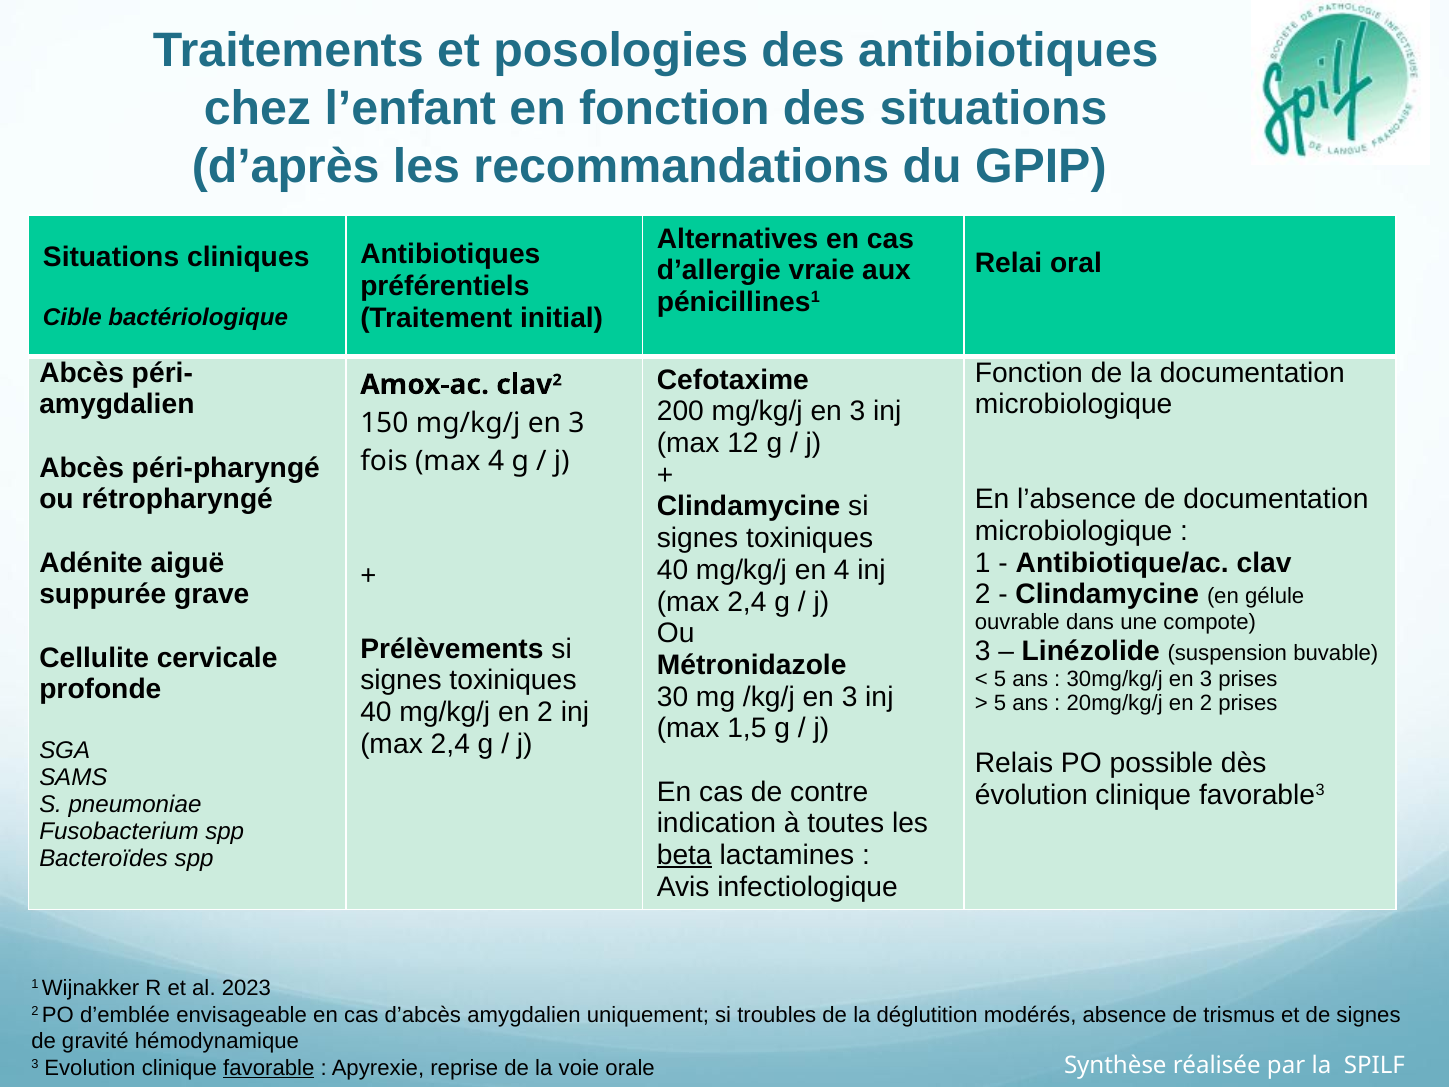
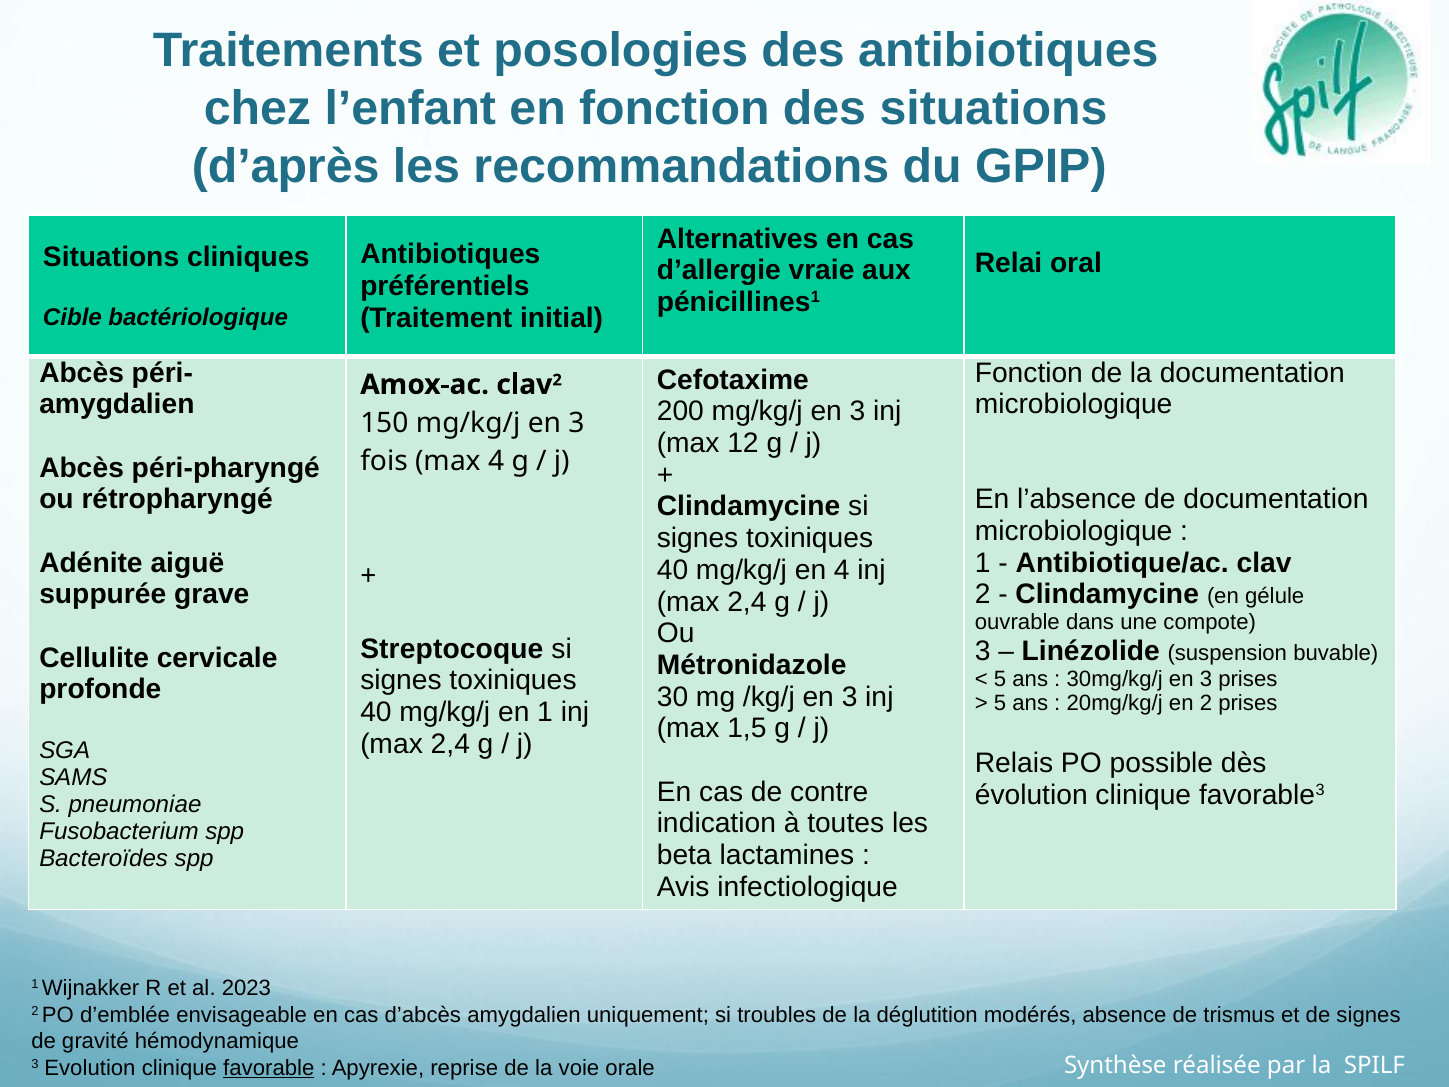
Prélèvements: Prélèvements -> Streptocoque (452, 649)
mg/kg/j en 2: 2 -> 1 (545, 712)
beta underline: present -> none (684, 855)
